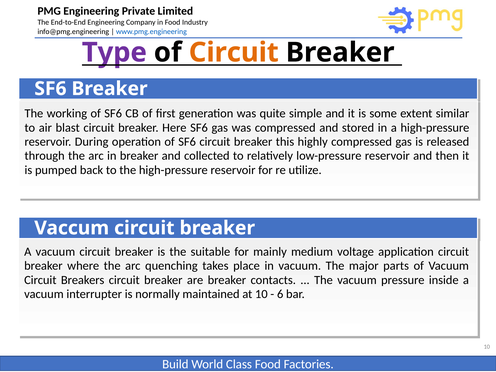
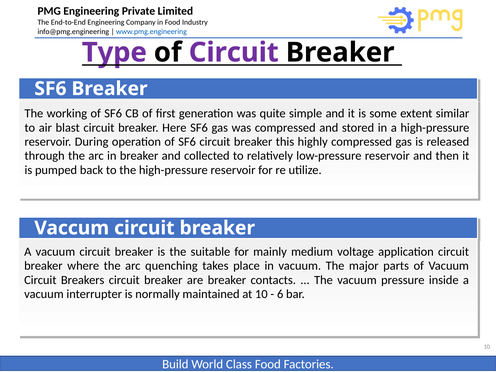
Circuit colour: orange -> purple (234, 52)
